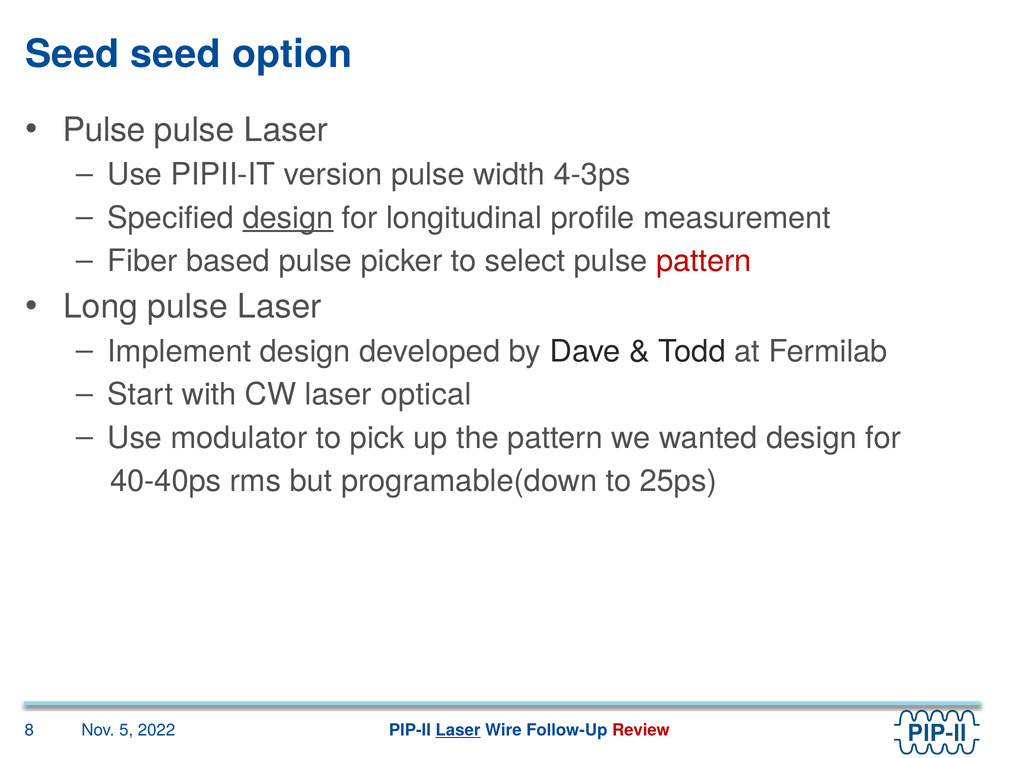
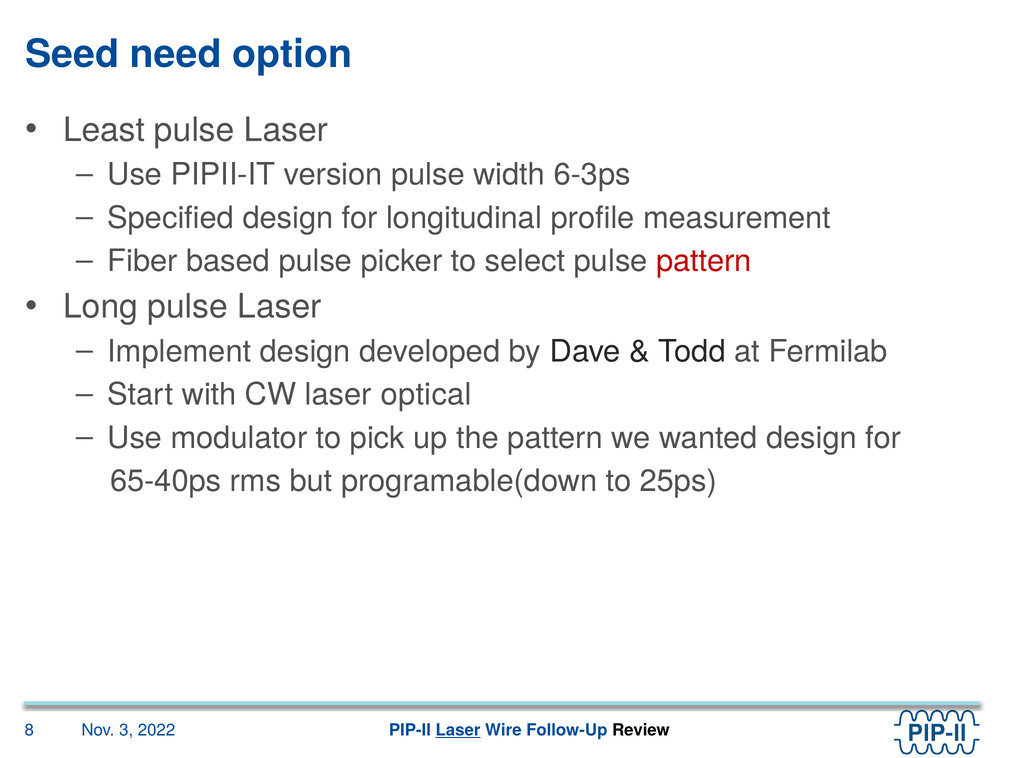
Seed seed: seed -> need (176, 54)
Pulse: Pulse -> Least (104, 130)
4-3ps: 4-3ps -> 6-3ps (592, 175)
design underline: present -> none (288, 218)
40-40ps: 40-40ps -> 65-40ps (166, 481)
5: 5 -> 3 (126, 730)
Review colour: red -> black (641, 730)
